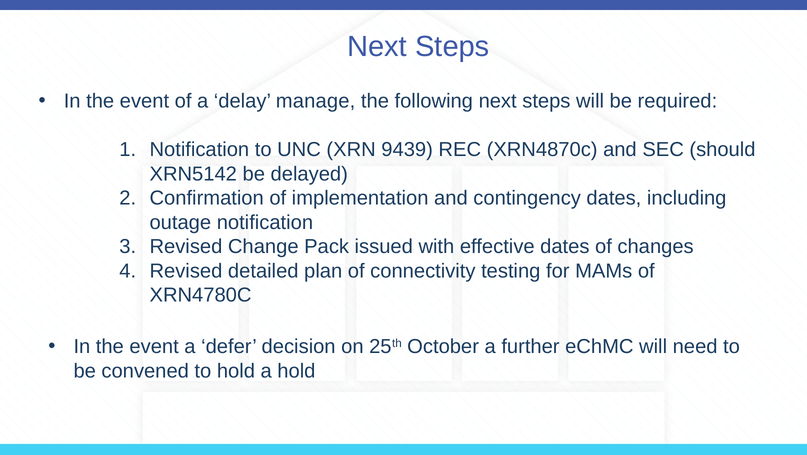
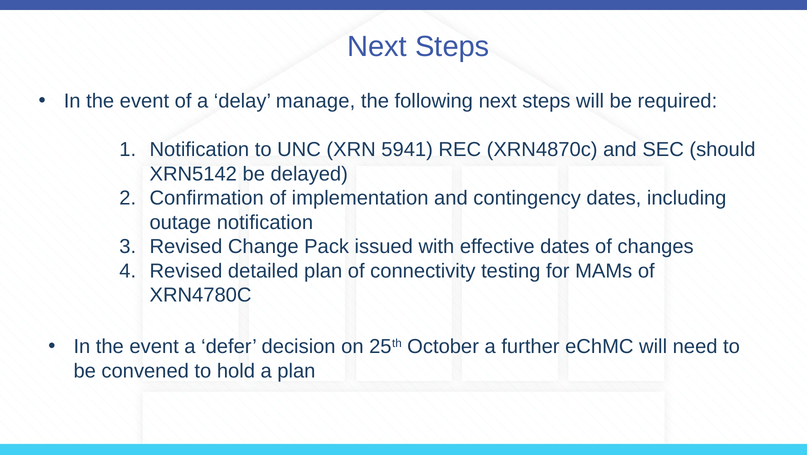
9439: 9439 -> 5941 (407, 150)
a hold: hold -> plan (296, 371)
